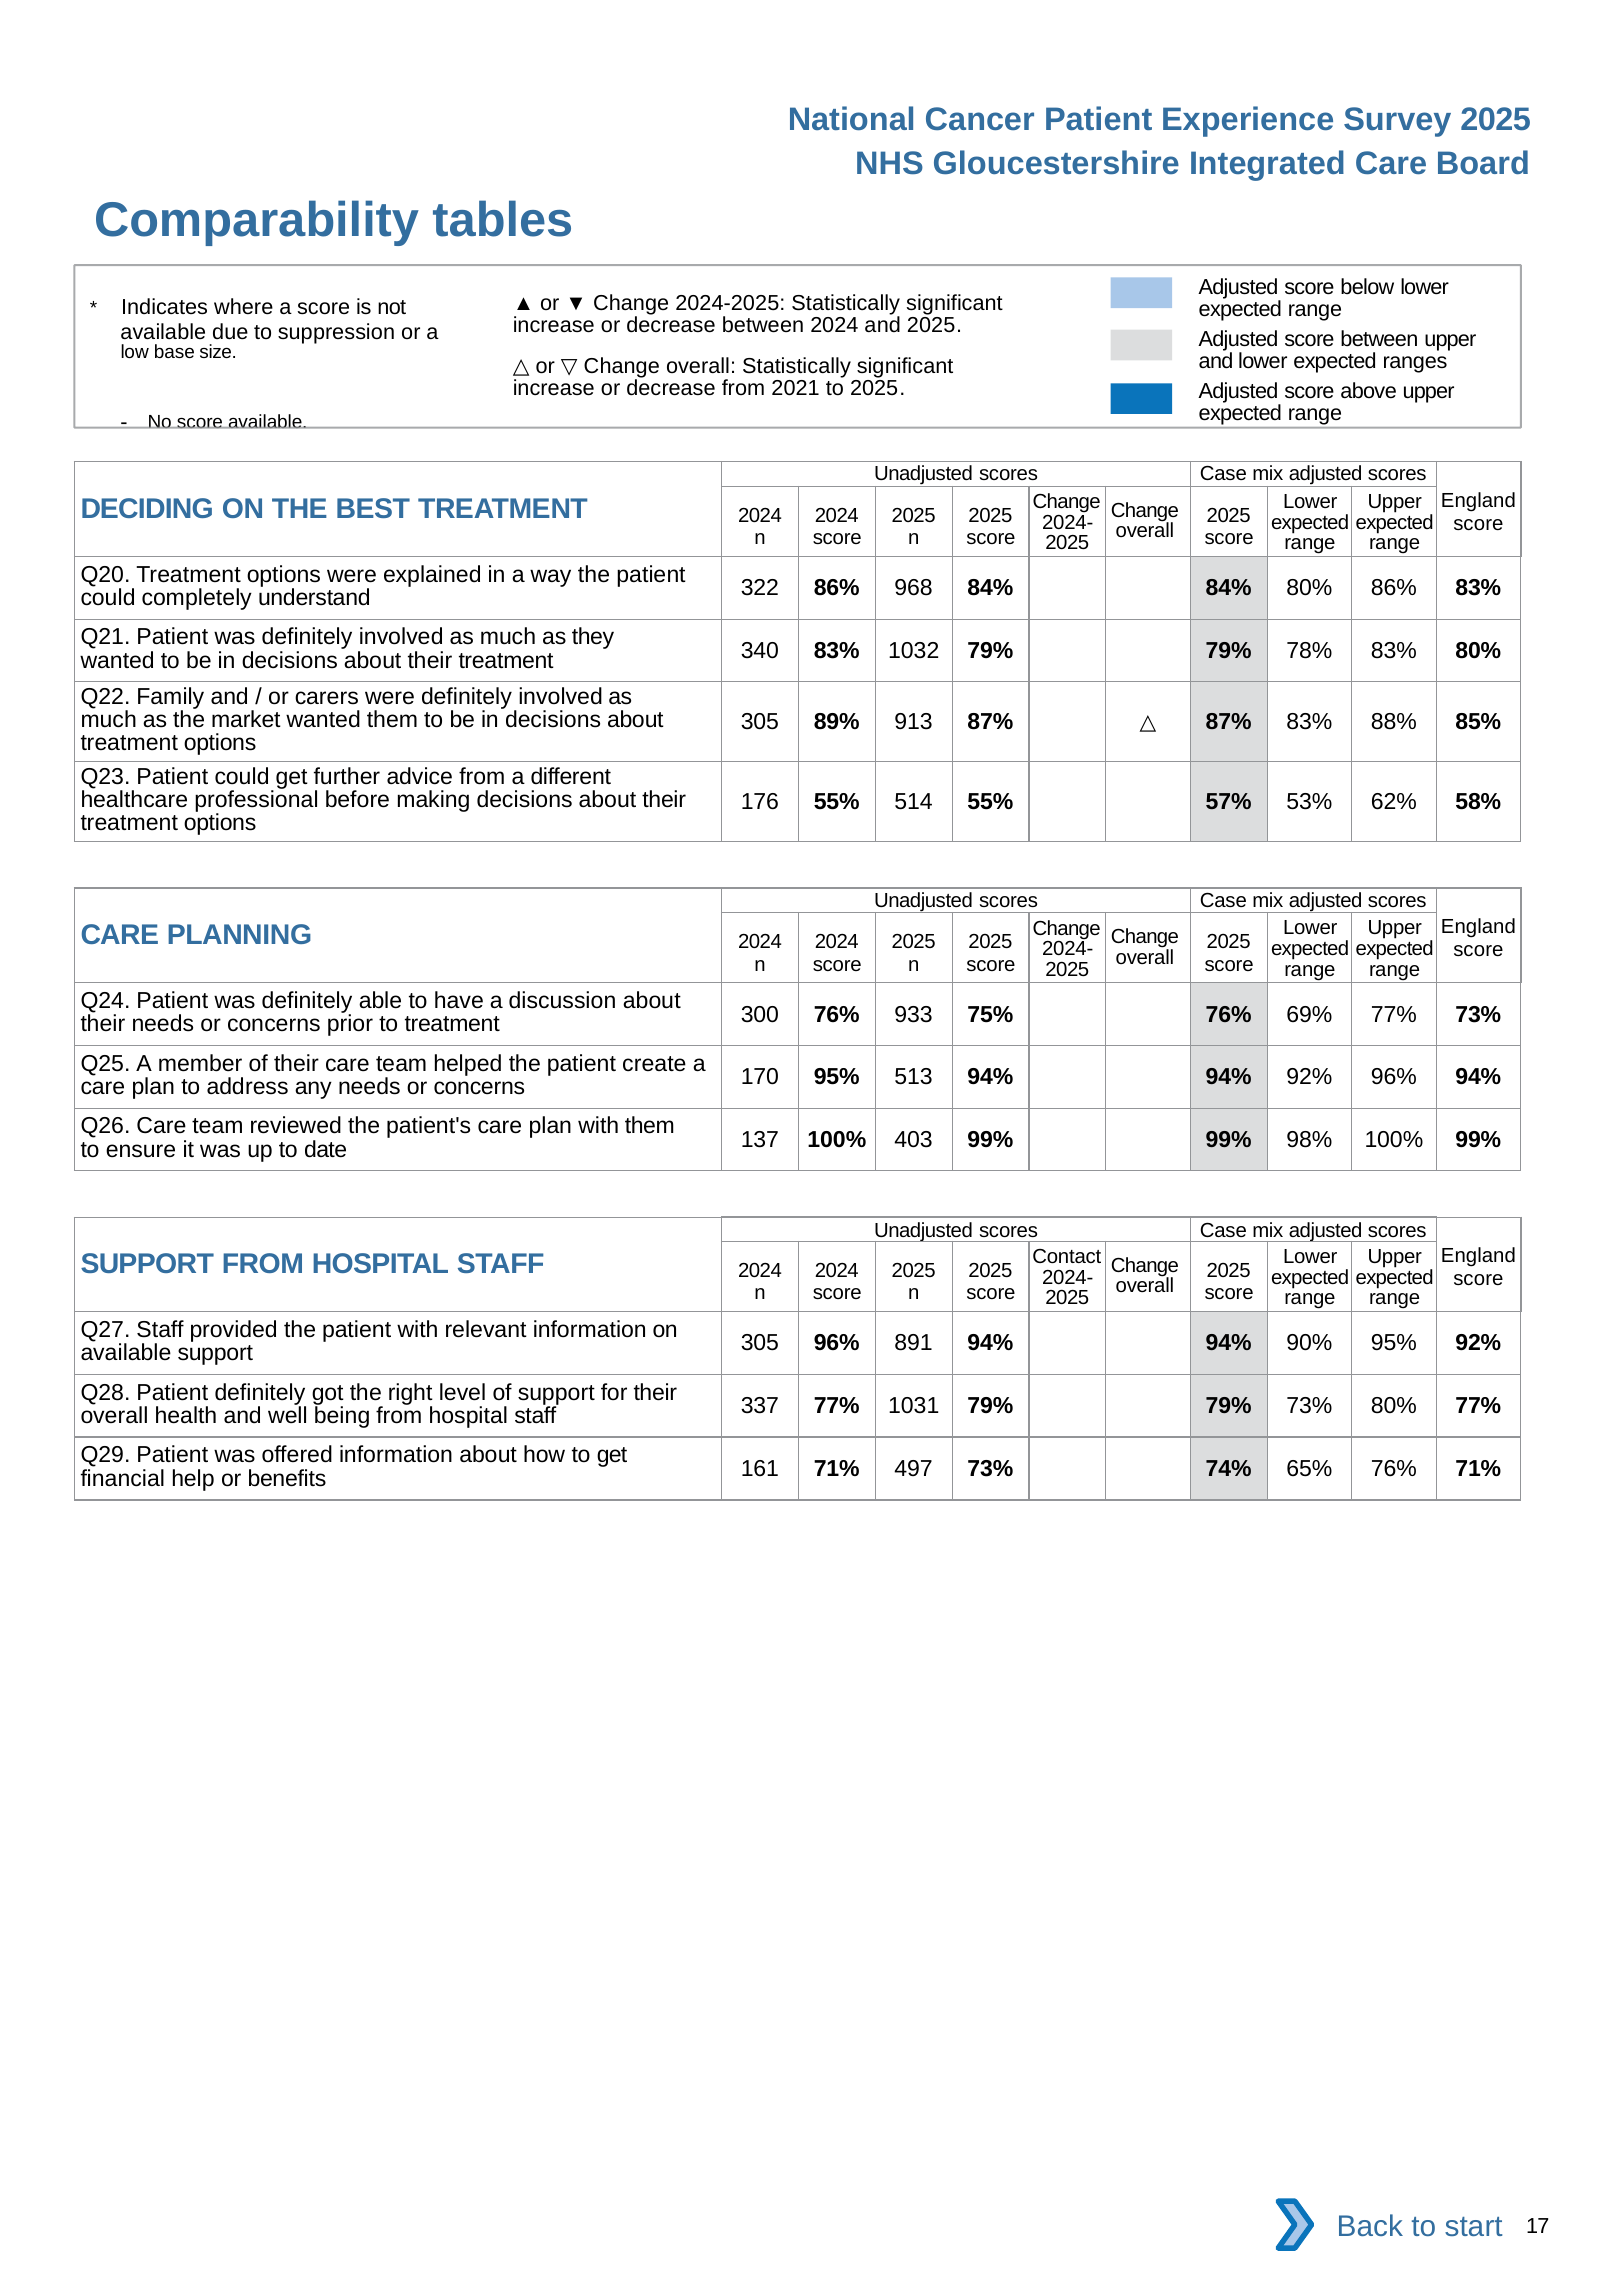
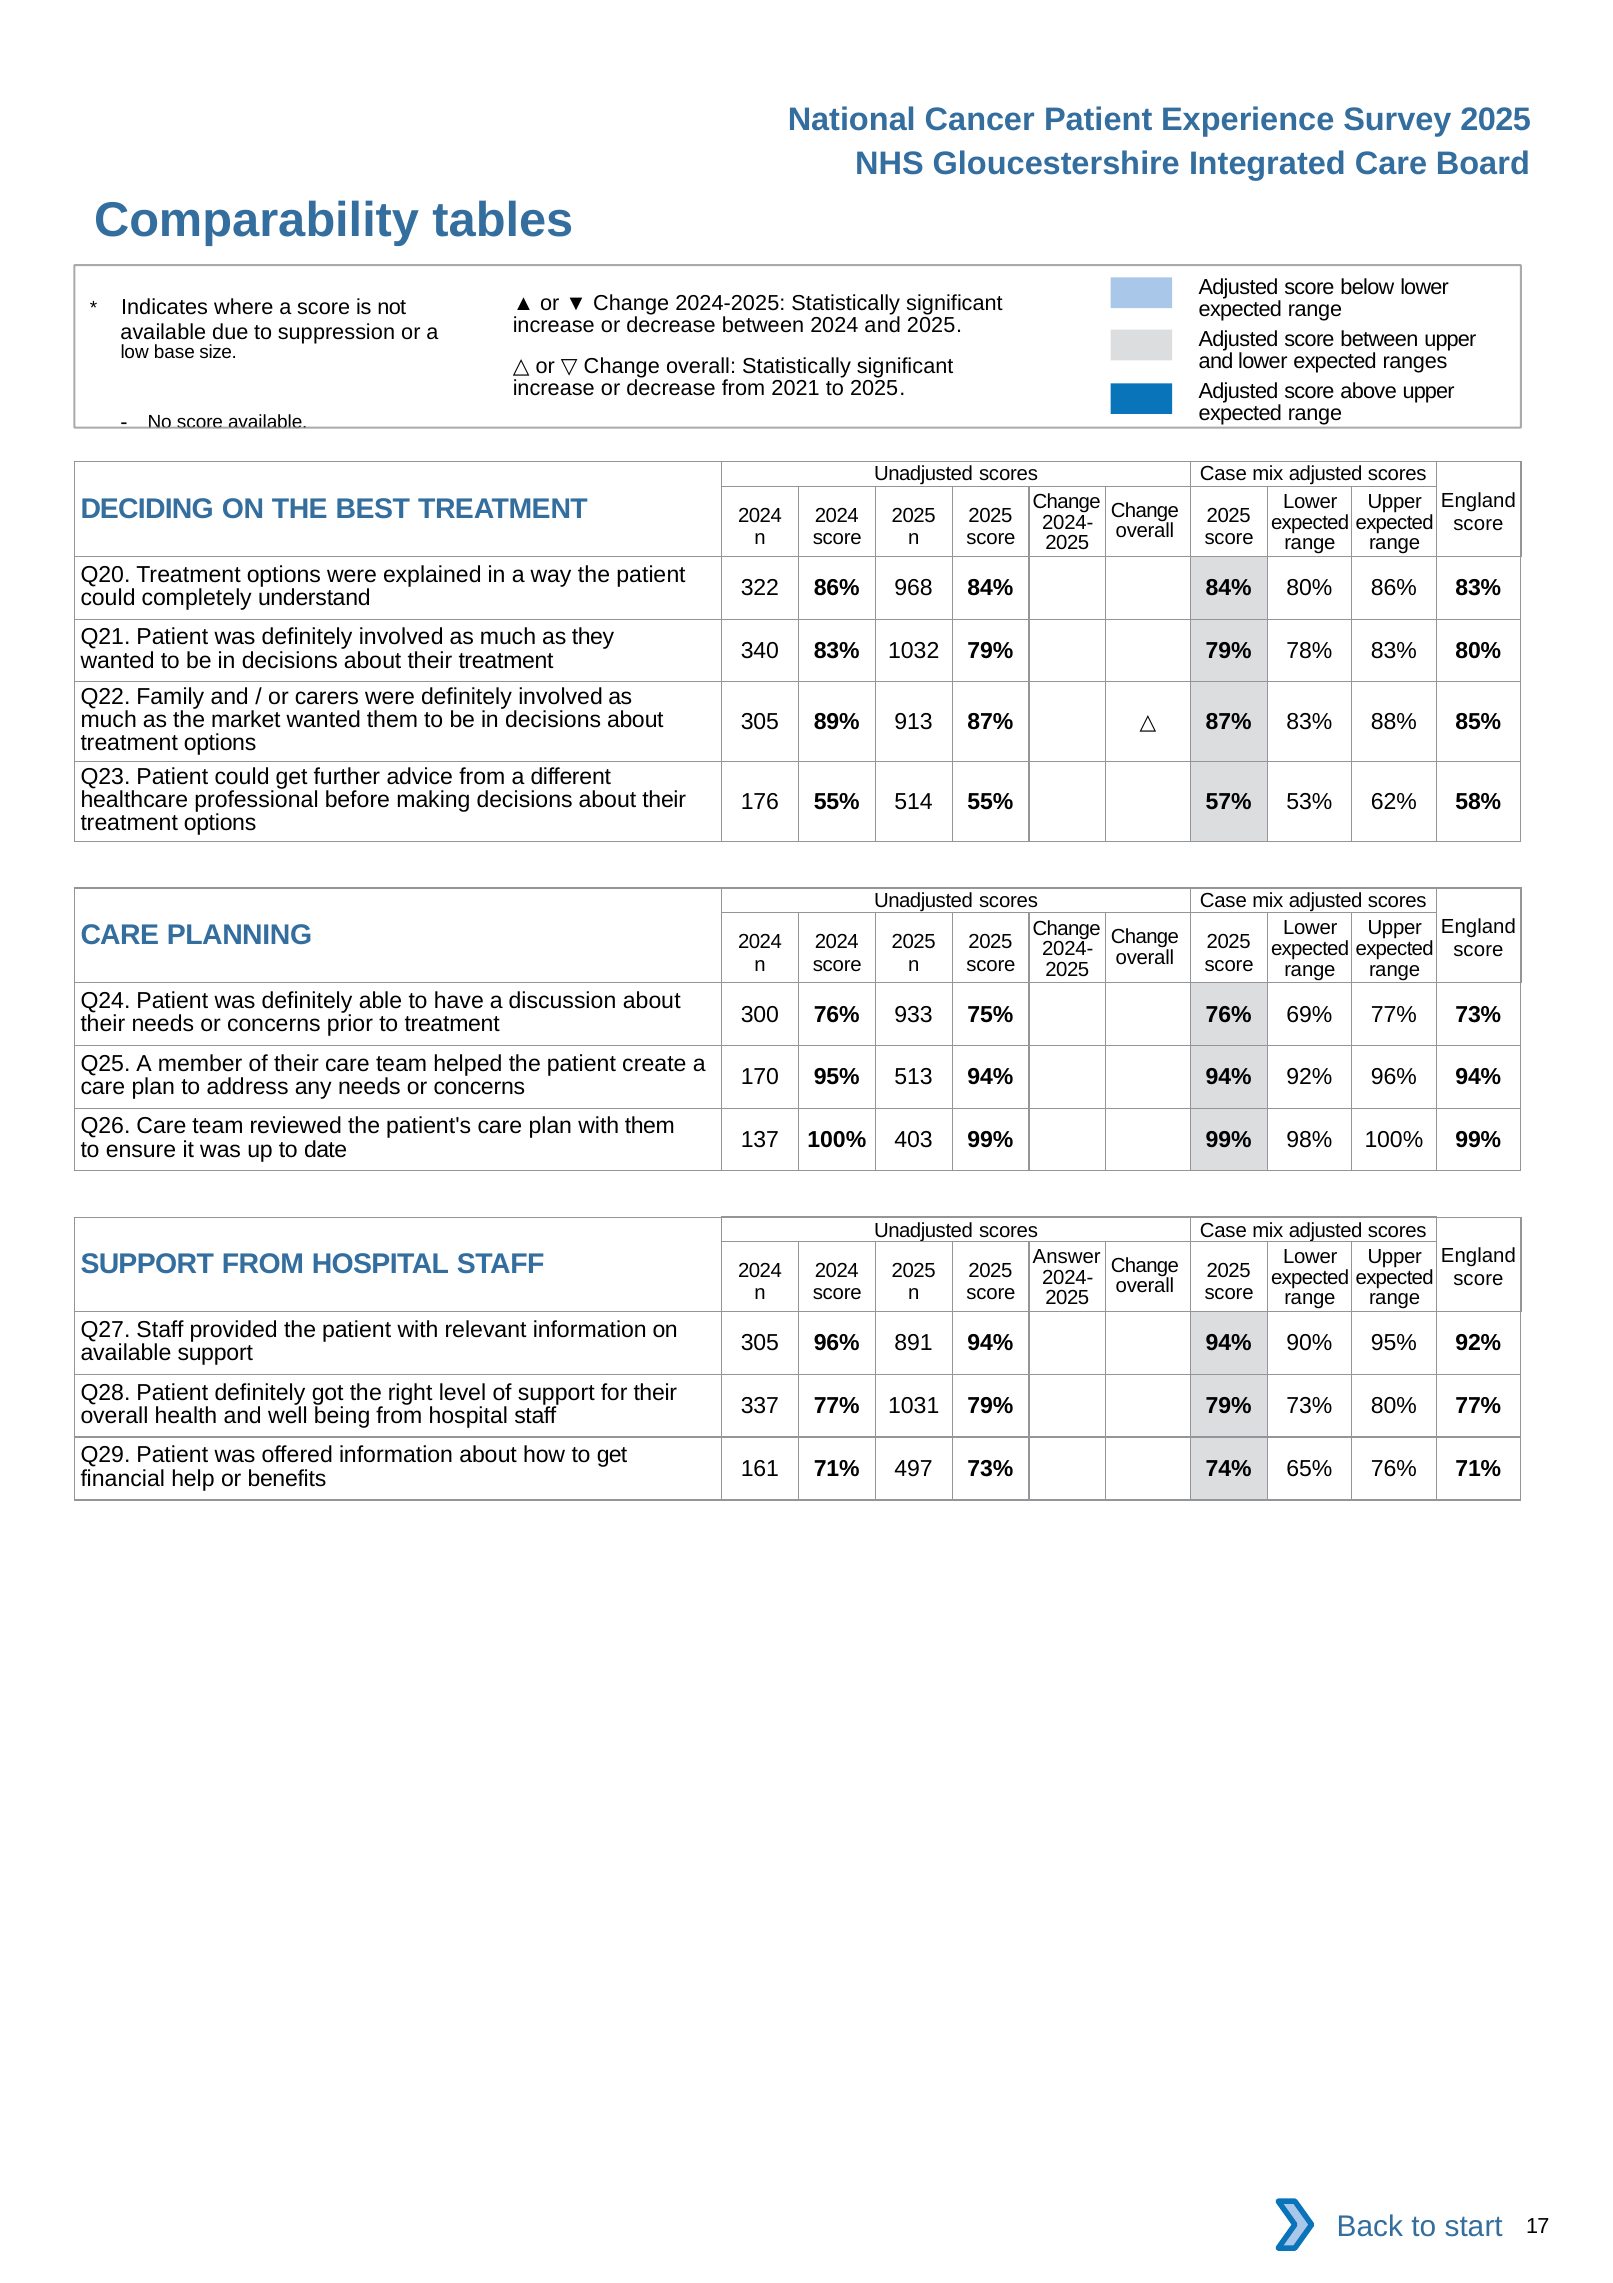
Contact: Contact -> Answer (1067, 1257)
